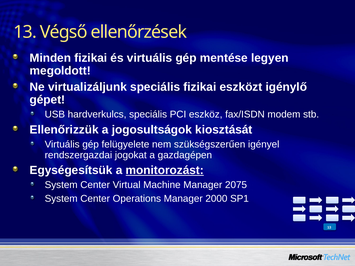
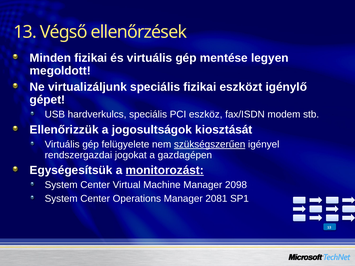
szükségszerűen underline: none -> present (210, 145)
2075: 2075 -> 2098 (236, 185)
2000: 2000 -> 2081 (216, 199)
